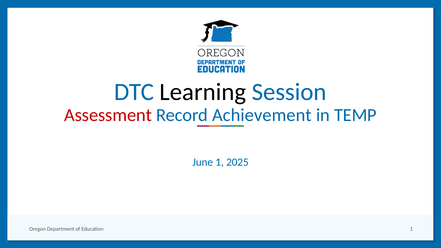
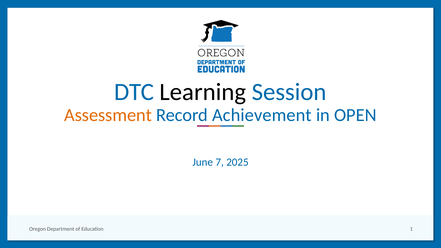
Assessment colour: red -> orange (108, 115)
TEMP: TEMP -> OPEN (355, 115)
June 1: 1 -> 7 (220, 162)
